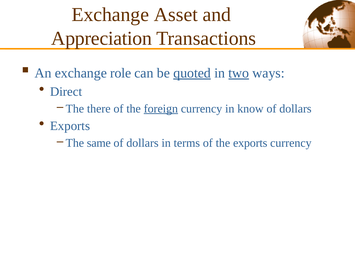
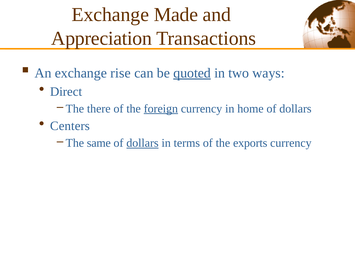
Asset: Asset -> Made (176, 15)
role: role -> rise (121, 73)
two underline: present -> none (239, 73)
know: know -> home (250, 109)
Exports: Exports -> Centers (70, 126)
dollars underline: none -> present (142, 143)
